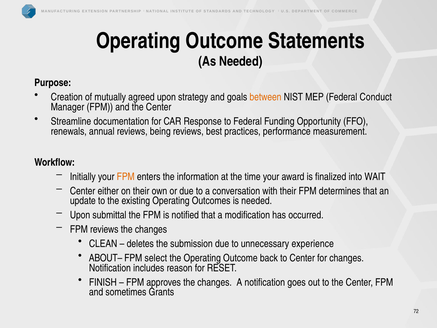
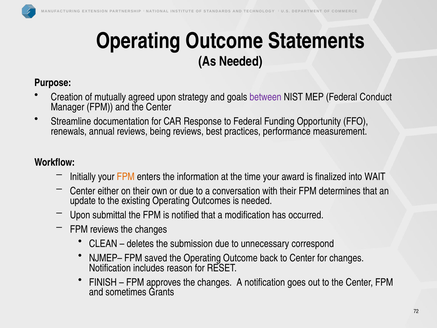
between colour: orange -> purple (265, 97)
experience: experience -> correspond (313, 244)
ABOUT–: ABOUT– -> NJMEP– (106, 258)
select: select -> saved (156, 258)
